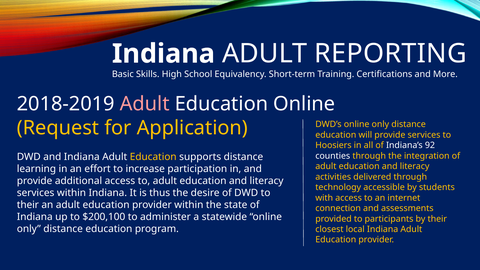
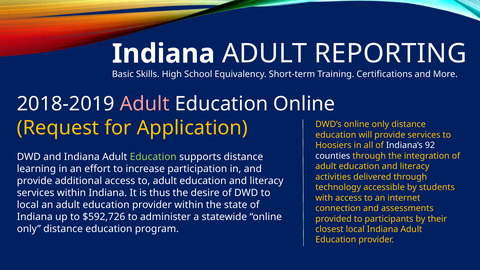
Education colour: yellow -> light green (153, 157)
their: their -> local (28, 205)
$200,100: $200,100 -> $592,726 (104, 217)
